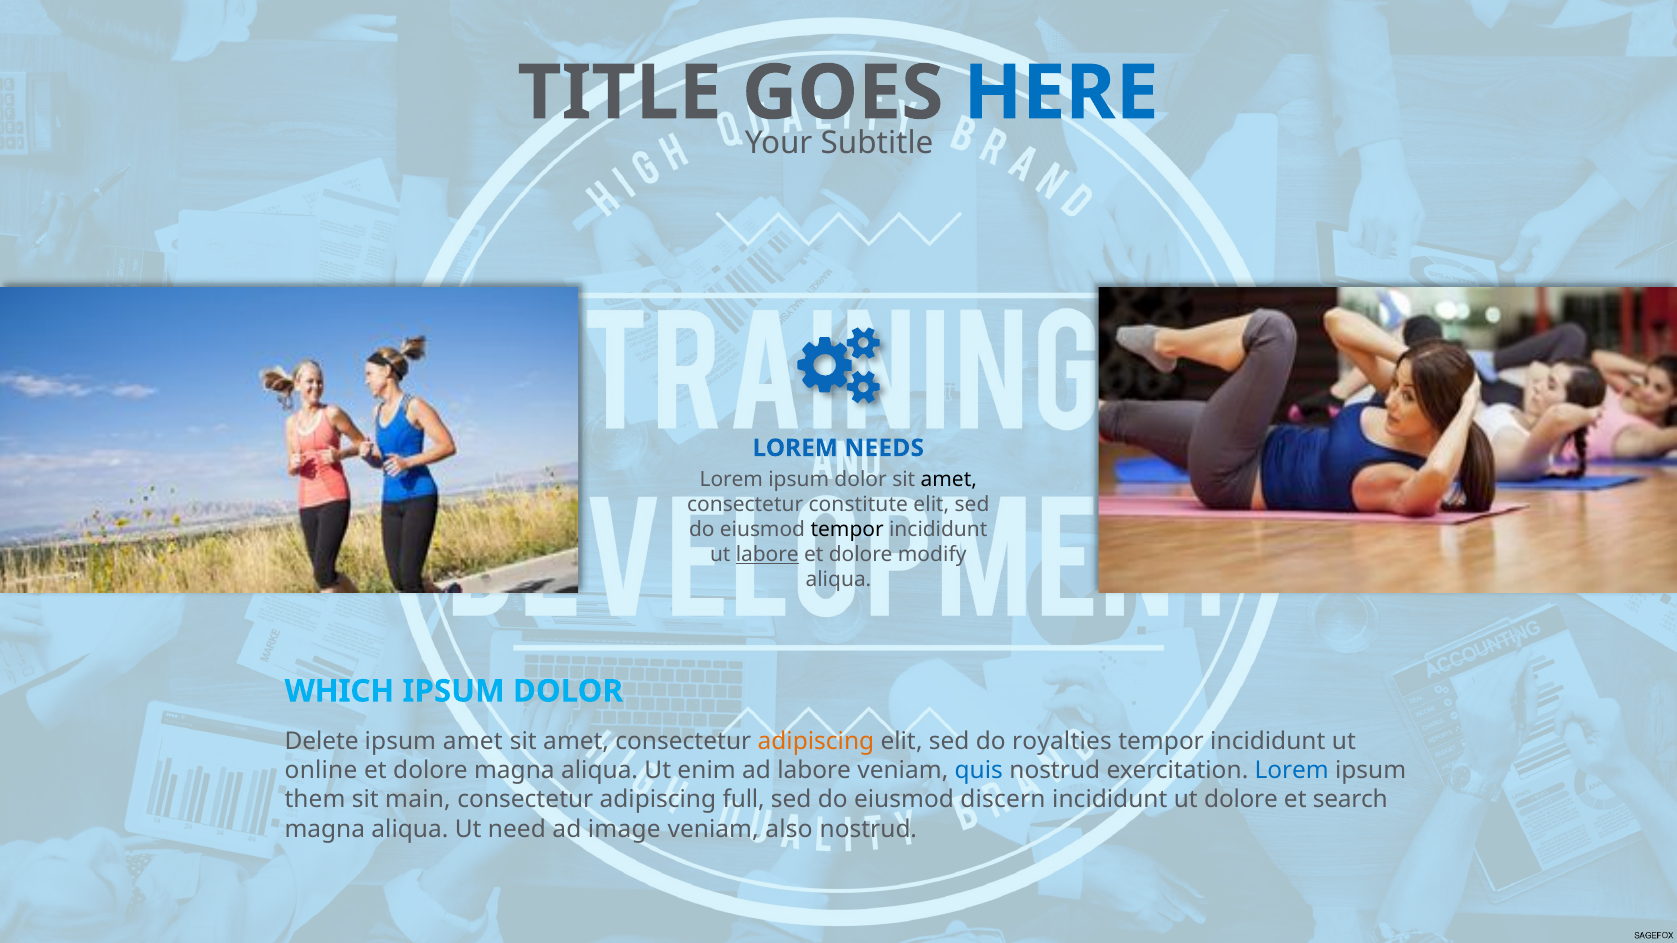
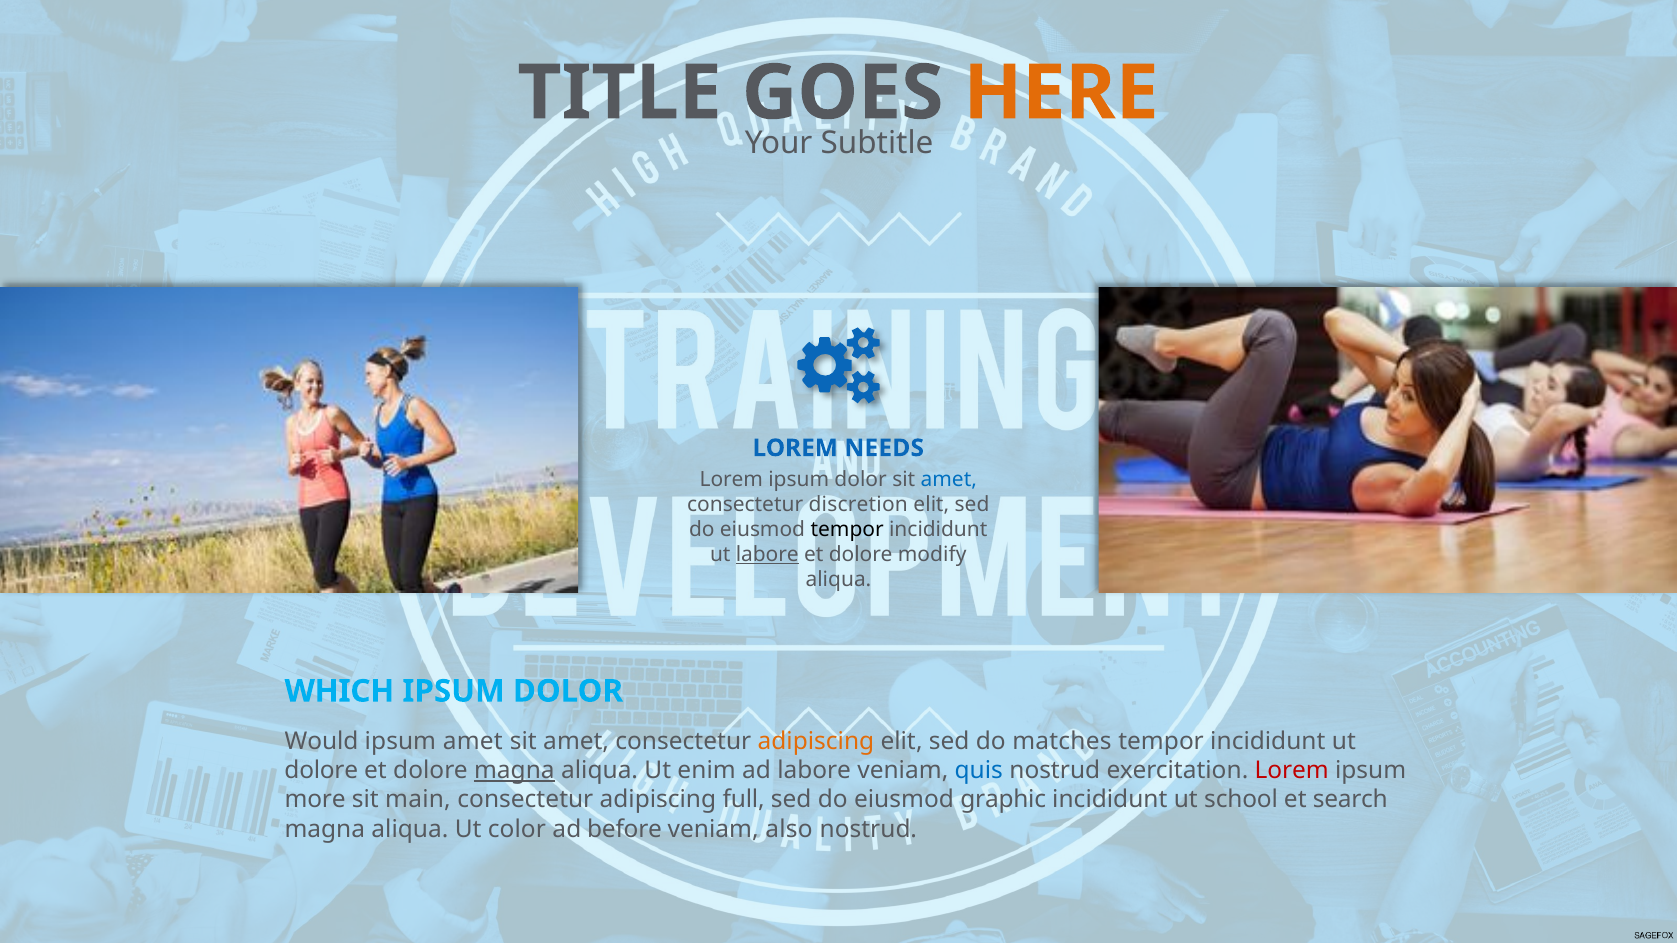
HERE colour: blue -> orange (1061, 93)
amet colour: black -> blue (949, 479)
constitute: constitute -> discretion (858, 505)
Delete: Delete -> Would (322, 741)
royalties: royalties -> matches (1062, 741)
online: online -> dolore (321, 771)
magna underline: none -> present (514, 771)
Lorem colour: blue -> red (1292, 771)
them: them -> more (315, 800)
discern: discern -> graphic (1003, 800)
ut dolore: dolore -> school (1241, 800)
need: need -> color (517, 829)
image: image -> before (625, 829)
